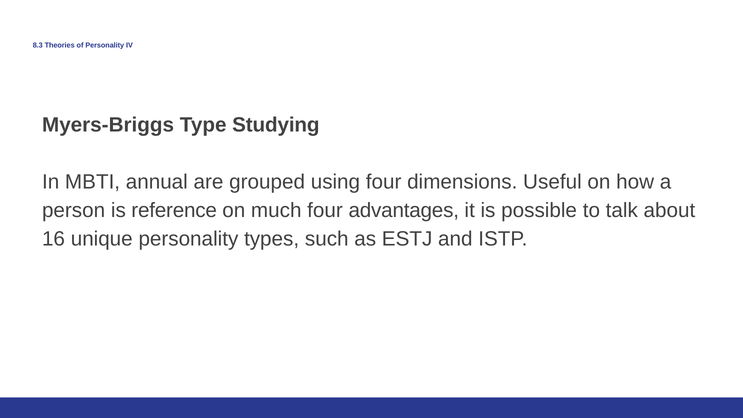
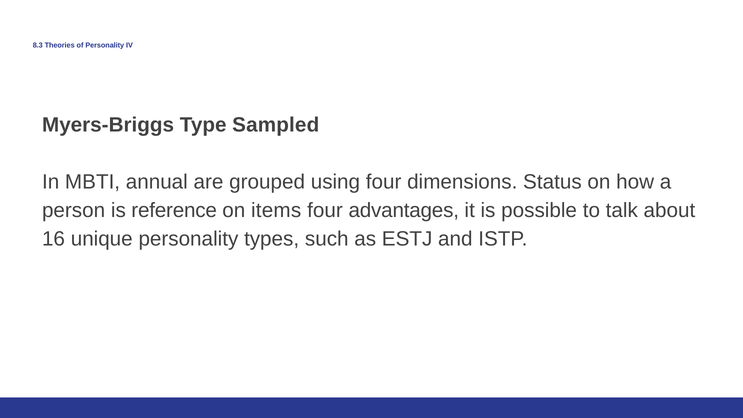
Studying: Studying -> Sampled (276, 125)
Useful: Useful -> Status (552, 182)
much: much -> items (276, 210)
